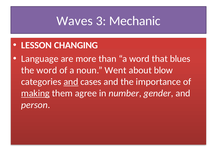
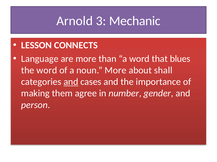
Waves: Waves -> Arnold (75, 21)
CHANGING: CHANGING -> CONNECTS (76, 46)
noun Went: Went -> More (116, 71)
blow: blow -> shall (163, 71)
making underline: present -> none (35, 94)
